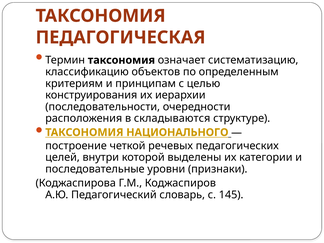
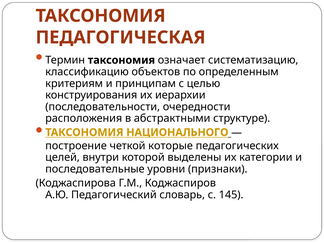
складываются: складываются -> абстрактными (172, 118)
речевых: речевых -> которые (171, 146)
